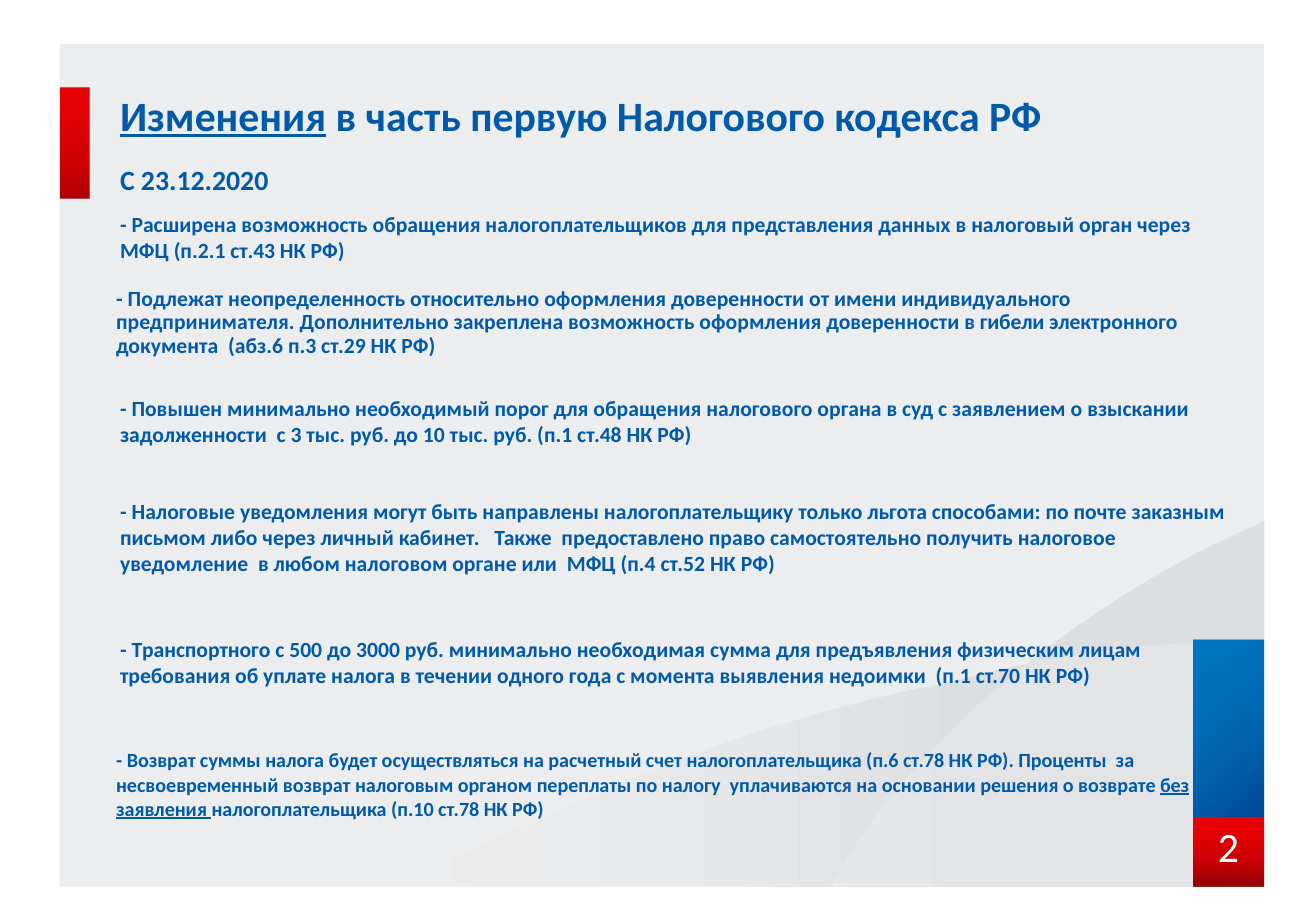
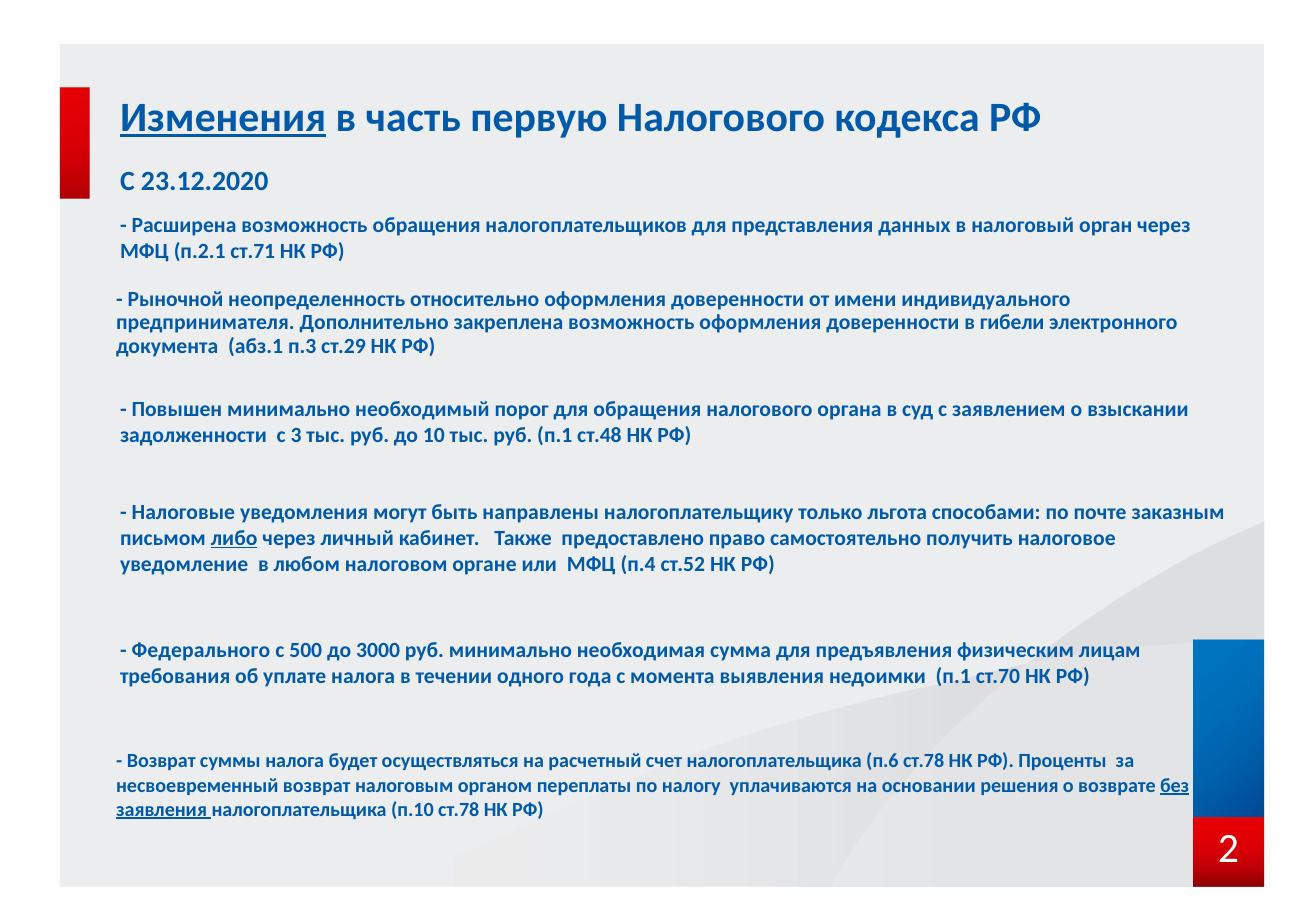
ст.43: ст.43 -> ст.71 (253, 251)
Подлежат: Подлежат -> Рыночной (176, 299)
абз.6: абз.6 -> абз.1 (256, 346)
либо underline: none -> present (234, 538)
Транспортного: Транспортного -> Федерального (201, 650)
